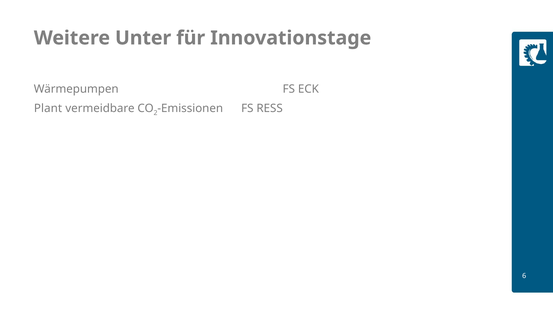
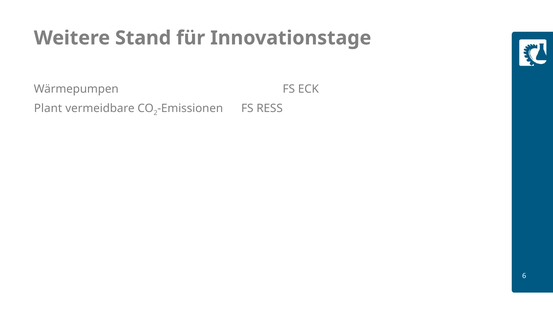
Unter: Unter -> Stand (143, 38)
